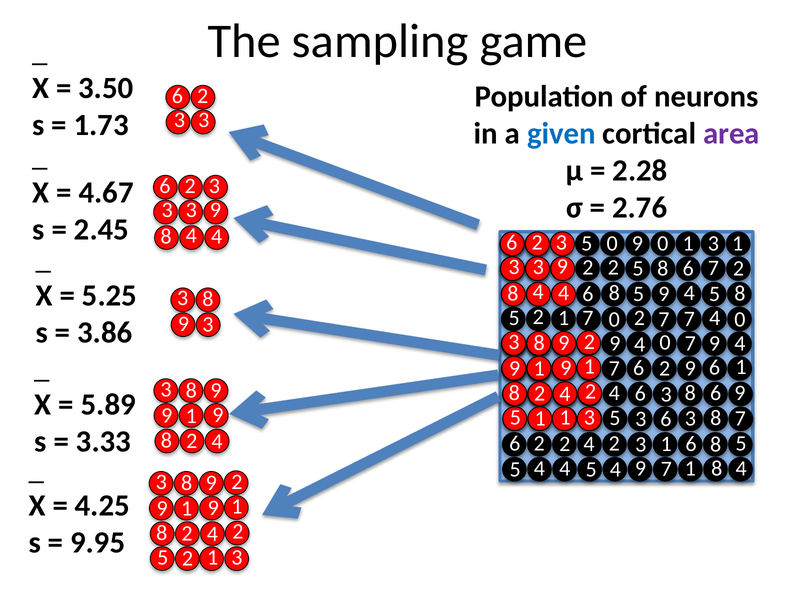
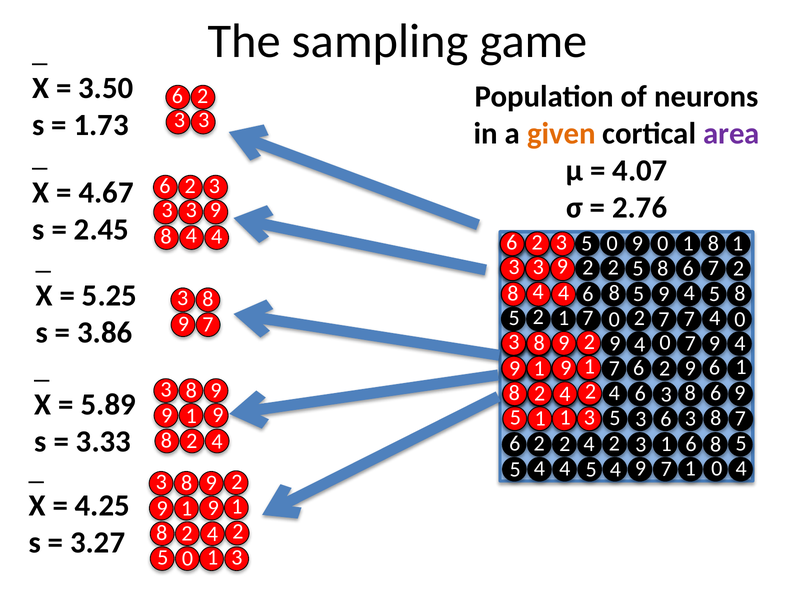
given colour: blue -> orange (561, 134)
2.28: 2.28 -> 4.07 (640, 171)
0 1 3: 3 -> 8 (713, 244)
3: 3 -> 7 (208, 325)
8: 8 -> 0 (717, 469)
9.95: 9.95 -> 3.27 (98, 543)
2: 2 -> 0 (188, 559)
